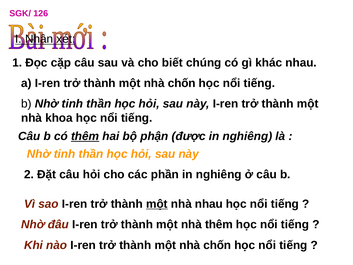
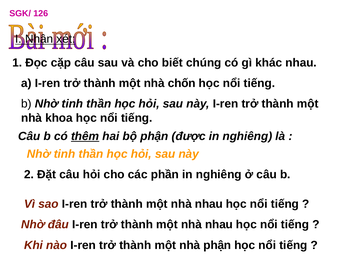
một underline: present -> none (157, 204)
thêm: thêm -> nhau (219, 224)
chốn: chốn -> phận (217, 245)
